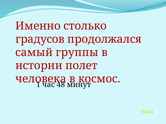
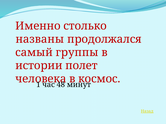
градусов: градусов -> названы (40, 39)
